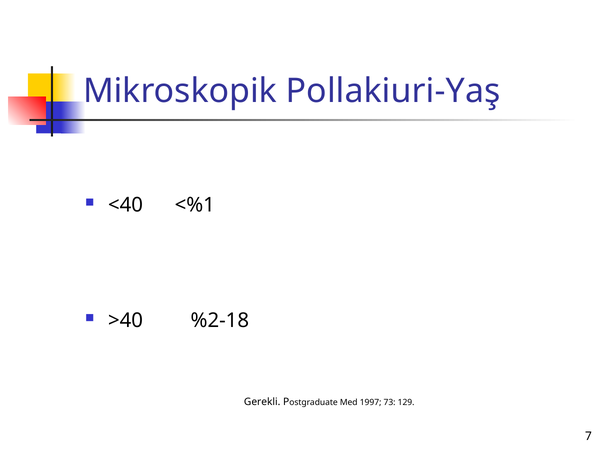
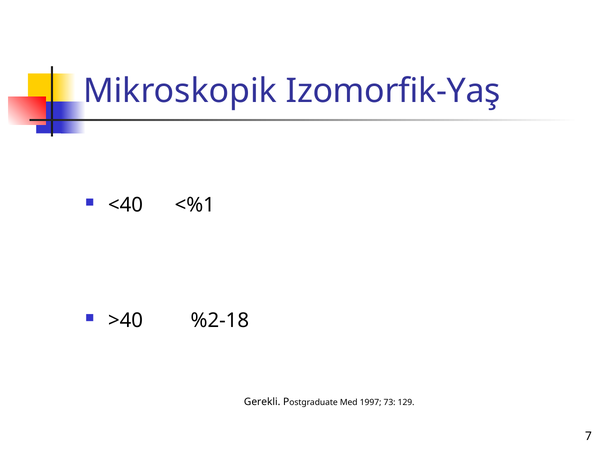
Pollakiuri-Yaş: Pollakiuri-Yaş -> Izomorfik-Yaş (393, 91)
